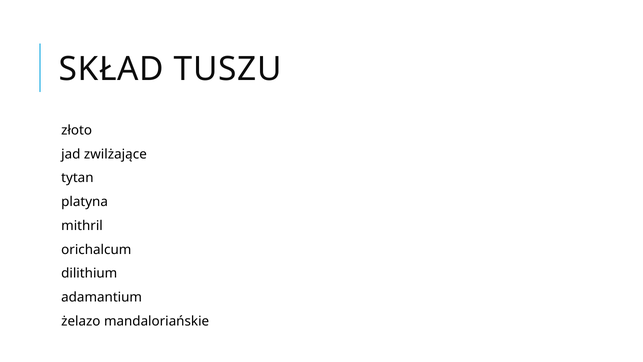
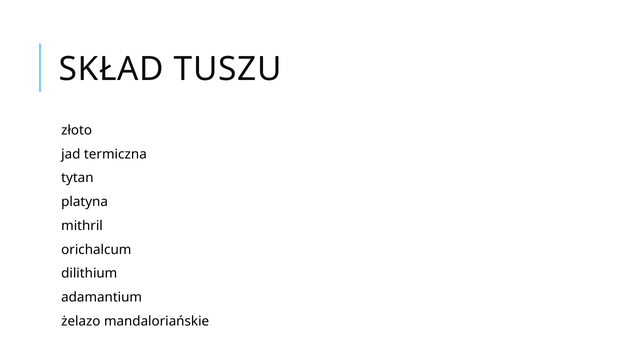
zwilżające: zwilżające -> termiczna (115, 154)
